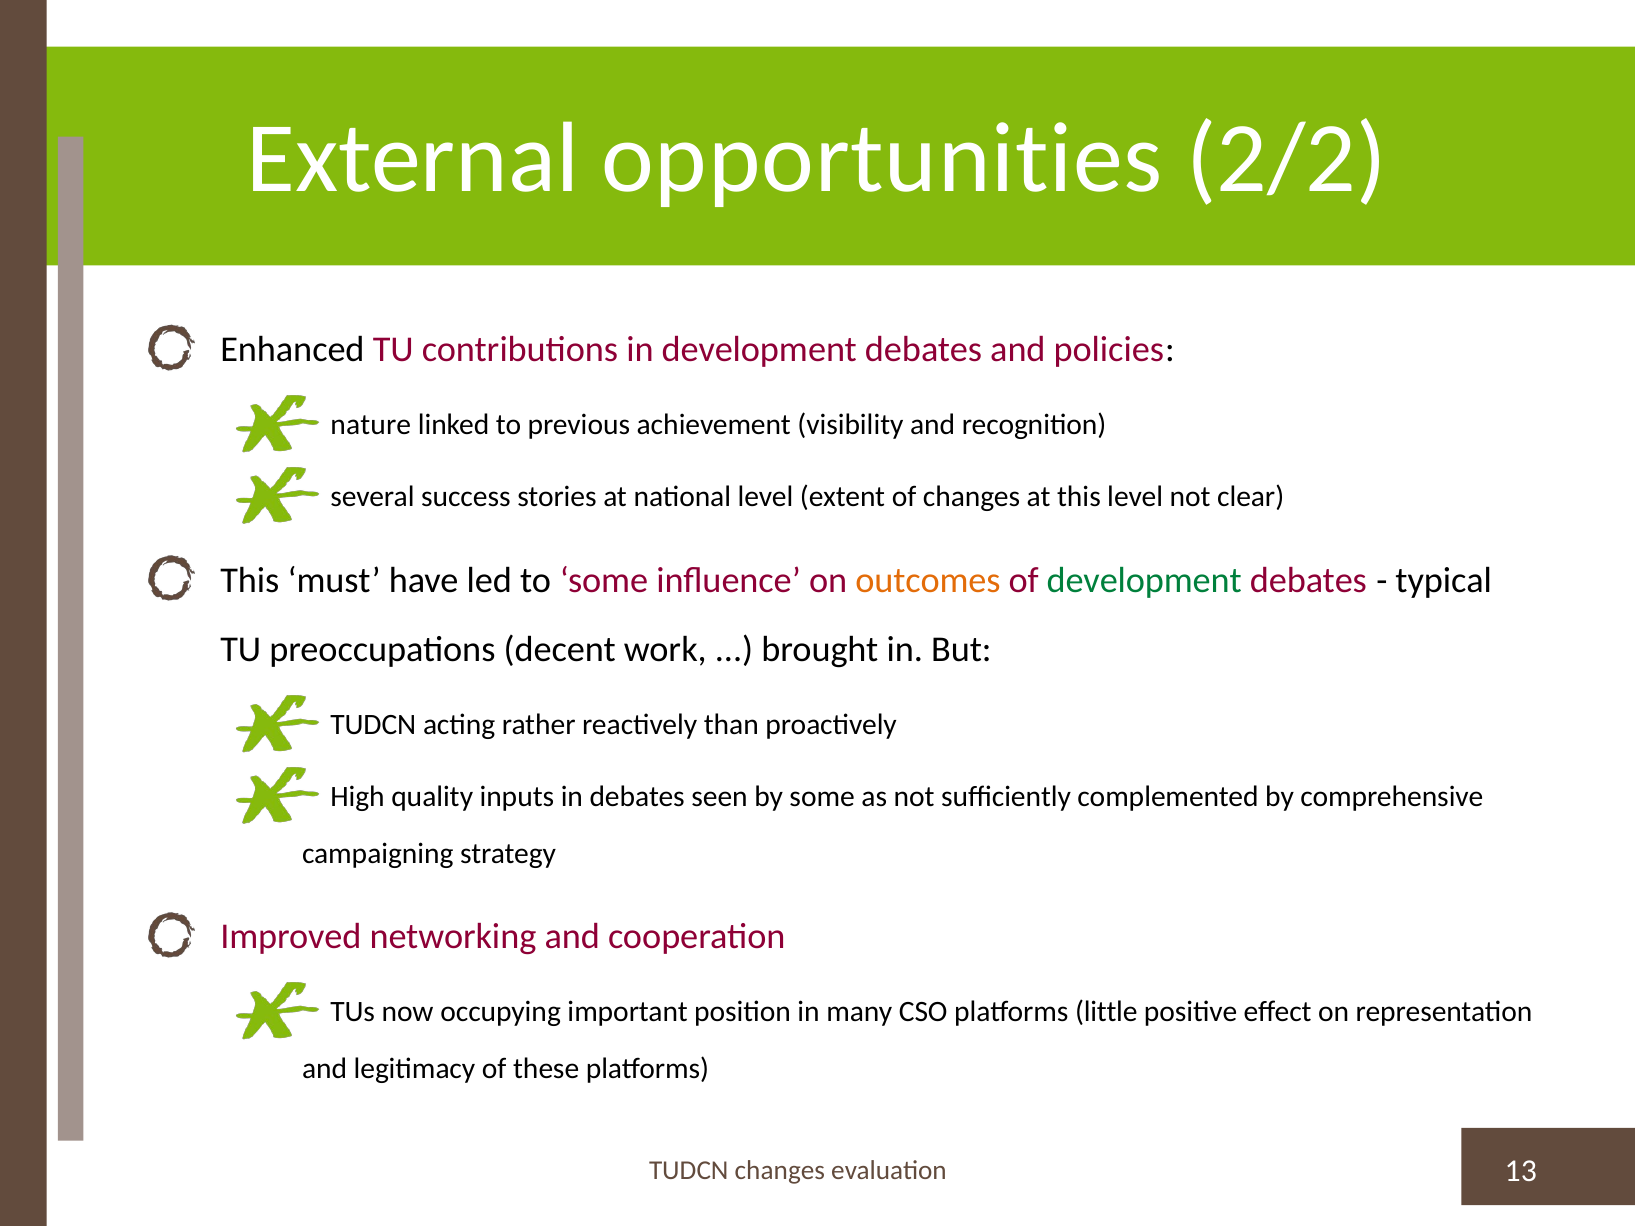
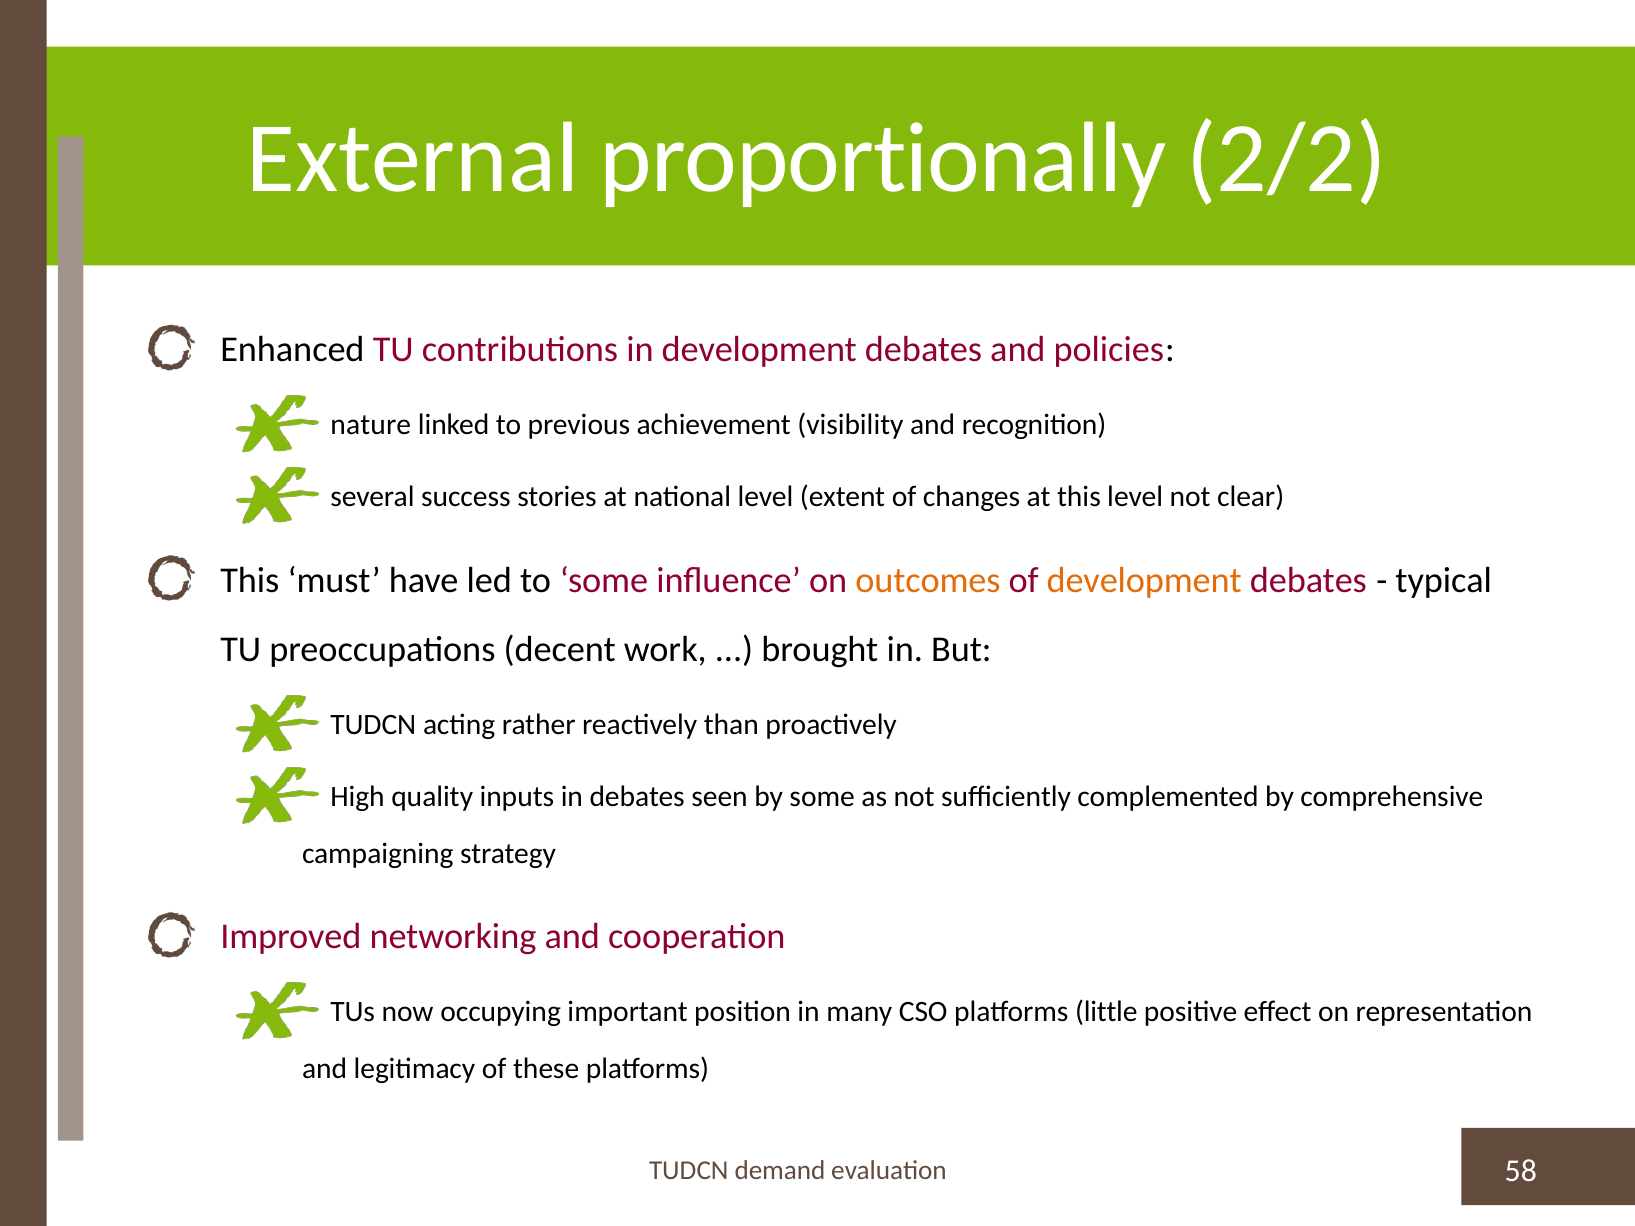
opportunities: opportunities -> proportionally (883, 158)
development colour: green -> orange (1144, 580)
TUDCN changes: changes -> demand (780, 1171)
13: 13 -> 58 (1521, 1171)
